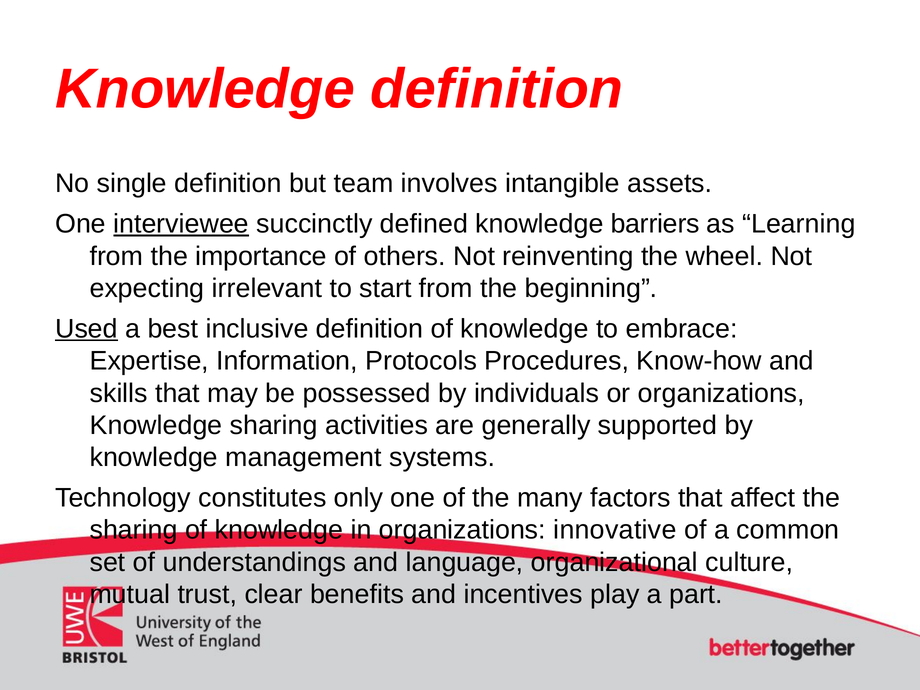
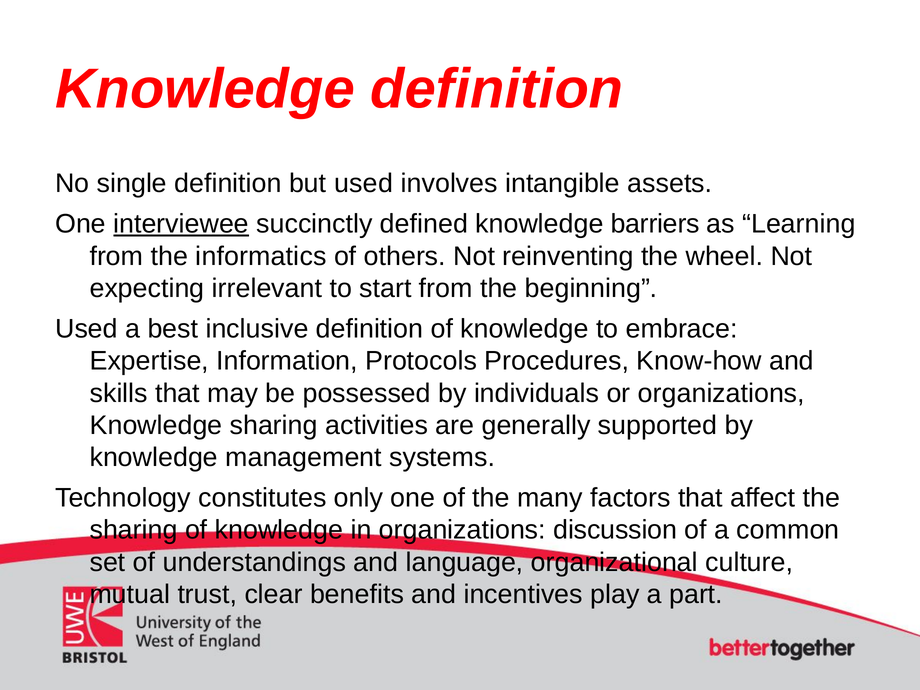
but team: team -> used (364, 184)
importance: importance -> informatics (261, 256)
Used underline: present -> none (87, 329)
innovative: innovative -> discussion (615, 530)
